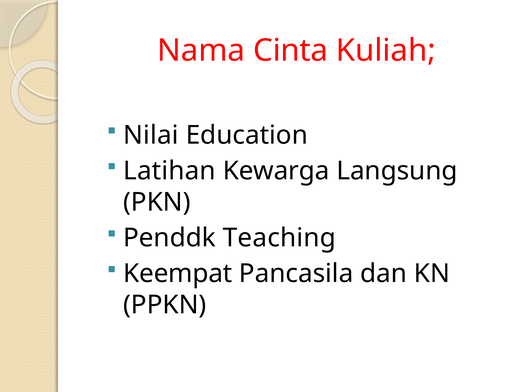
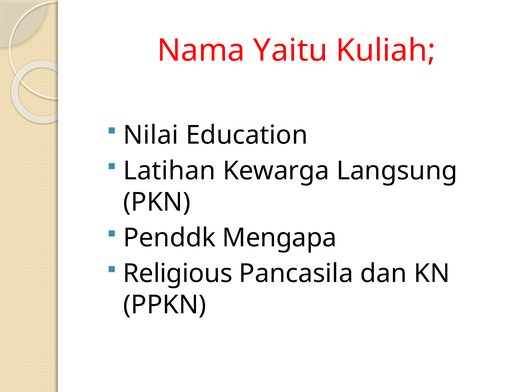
Cinta: Cinta -> Yaitu (291, 51)
Teaching: Teaching -> Mengapa (280, 238)
Keempat: Keempat -> Religious (178, 274)
